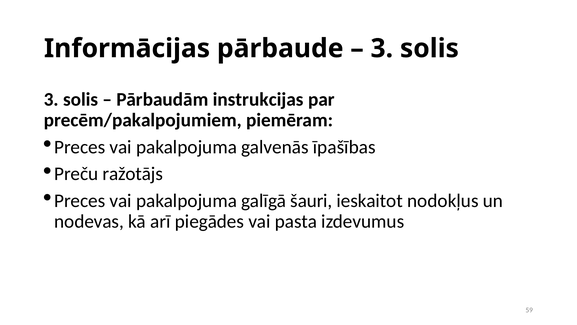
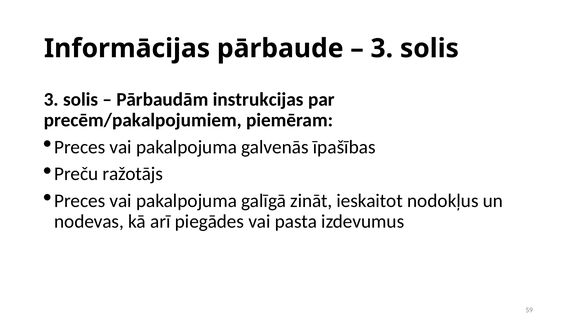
šauri: šauri -> zināt (311, 200)
